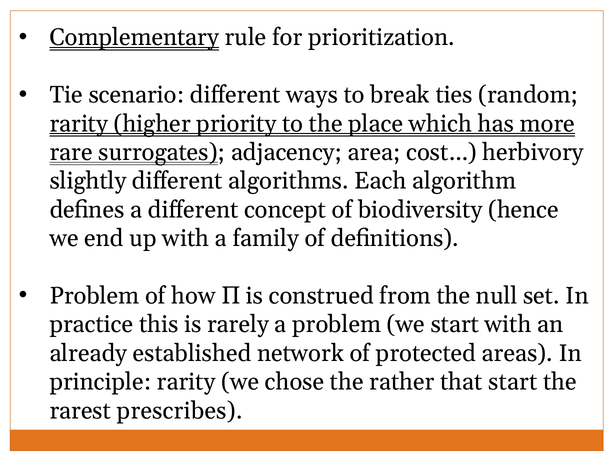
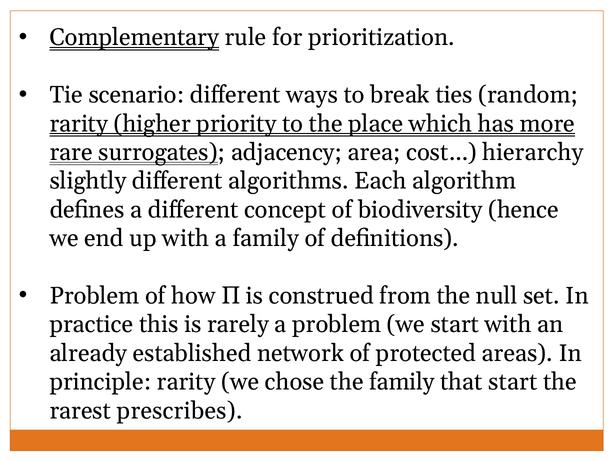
herbivory: herbivory -> hierarchy (533, 152)
the rather: rather -> family (402, 382)
